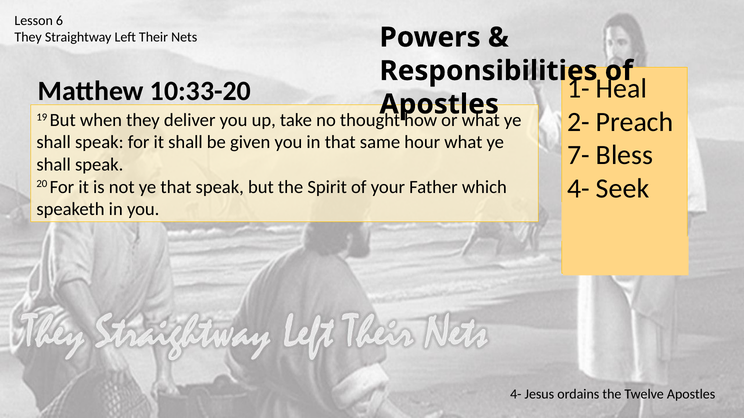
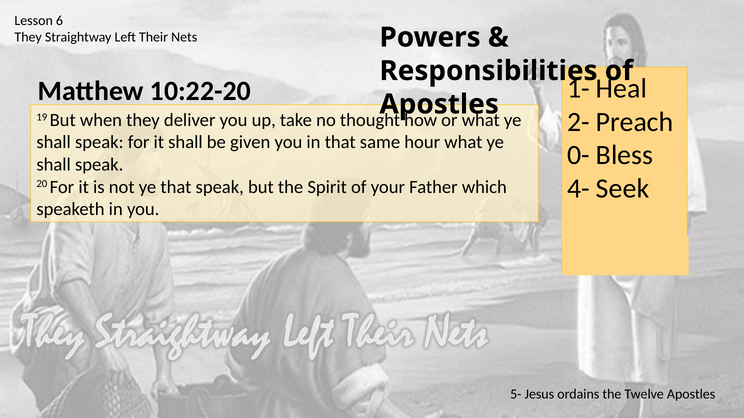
10:33-20: 10:33-20 -> 10:22-20 (200, 91)
7-: 7- -> 0- (578, 155)
4-: 4- -> 5- (516, 395)
